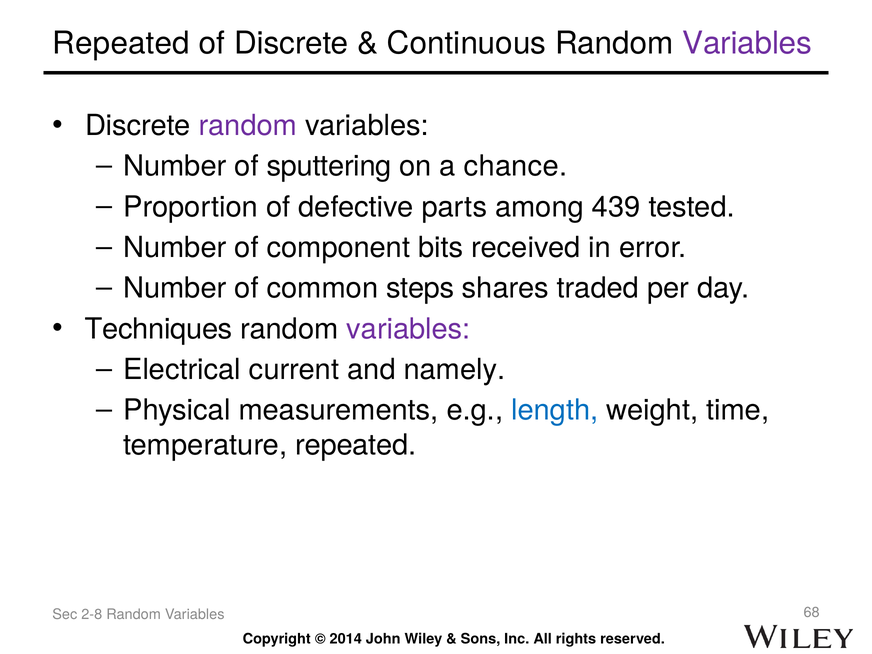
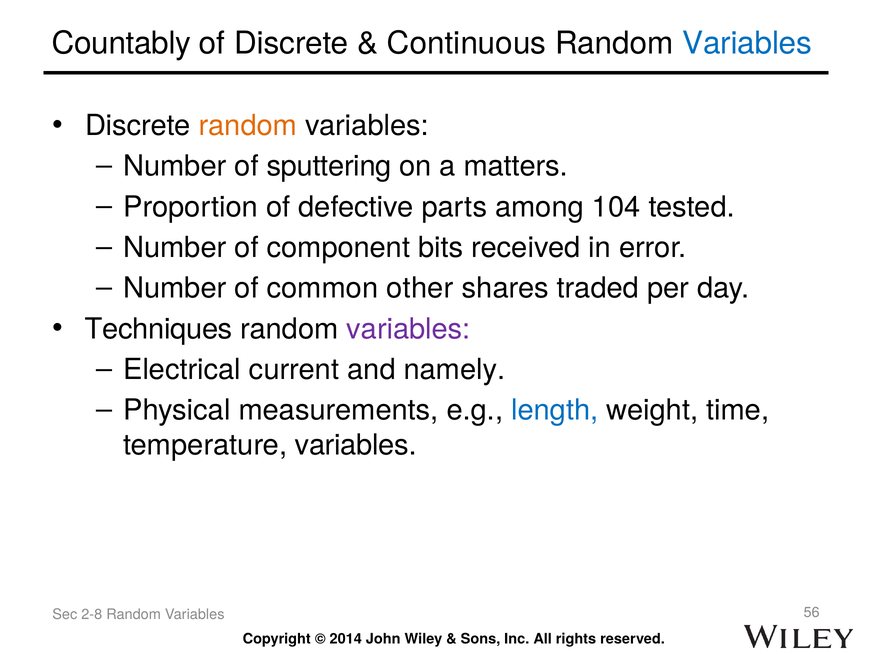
Repeated: Repeated -> Countably (121, 44)
Variables colour: purple -> blue (747, 44)
random colour: purple -> orange (248, 126)
chance: chance -> matters (516, 166)
439: 439 -> 104 (616, 207)
steps: steps -> other (420, 288)
temperature repeated: repeated -> variables (356, 445)
68: 68 -> 56 (812, 613)
